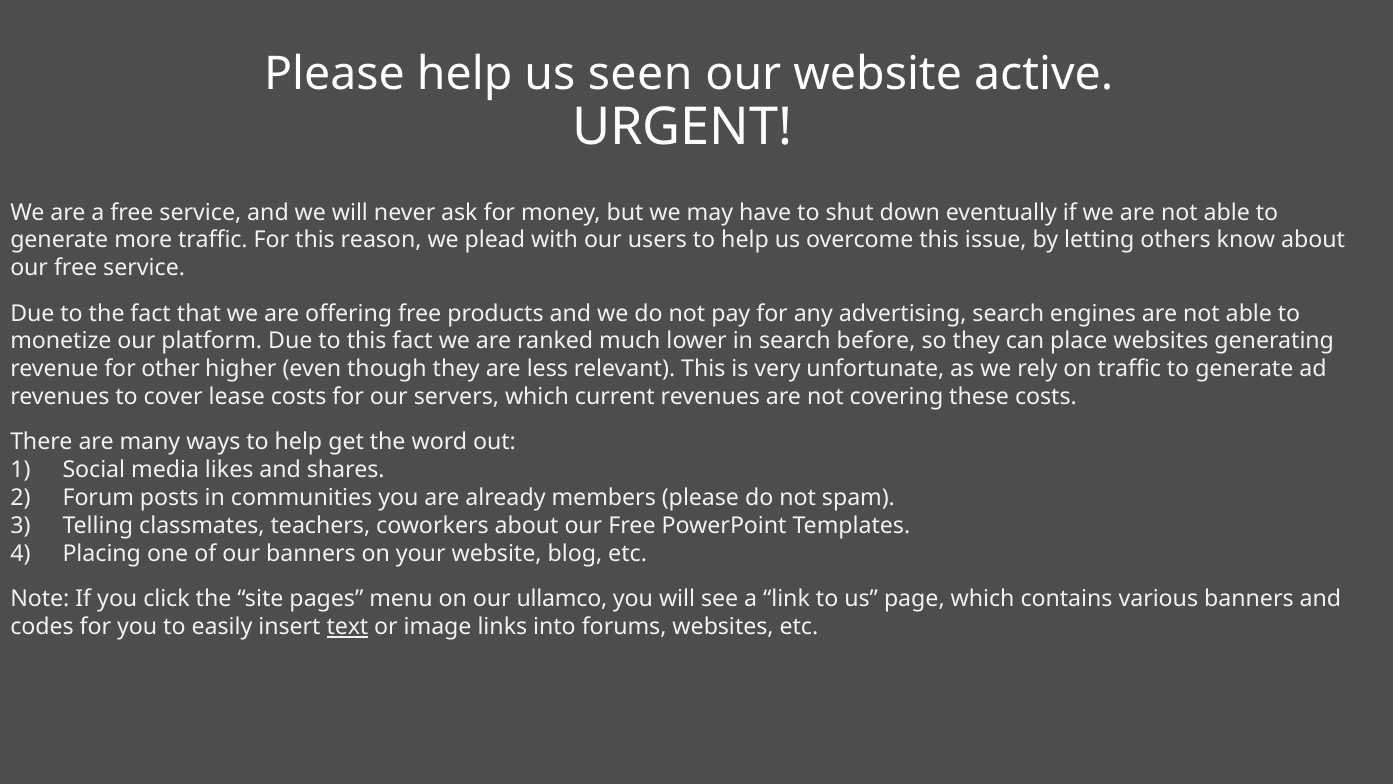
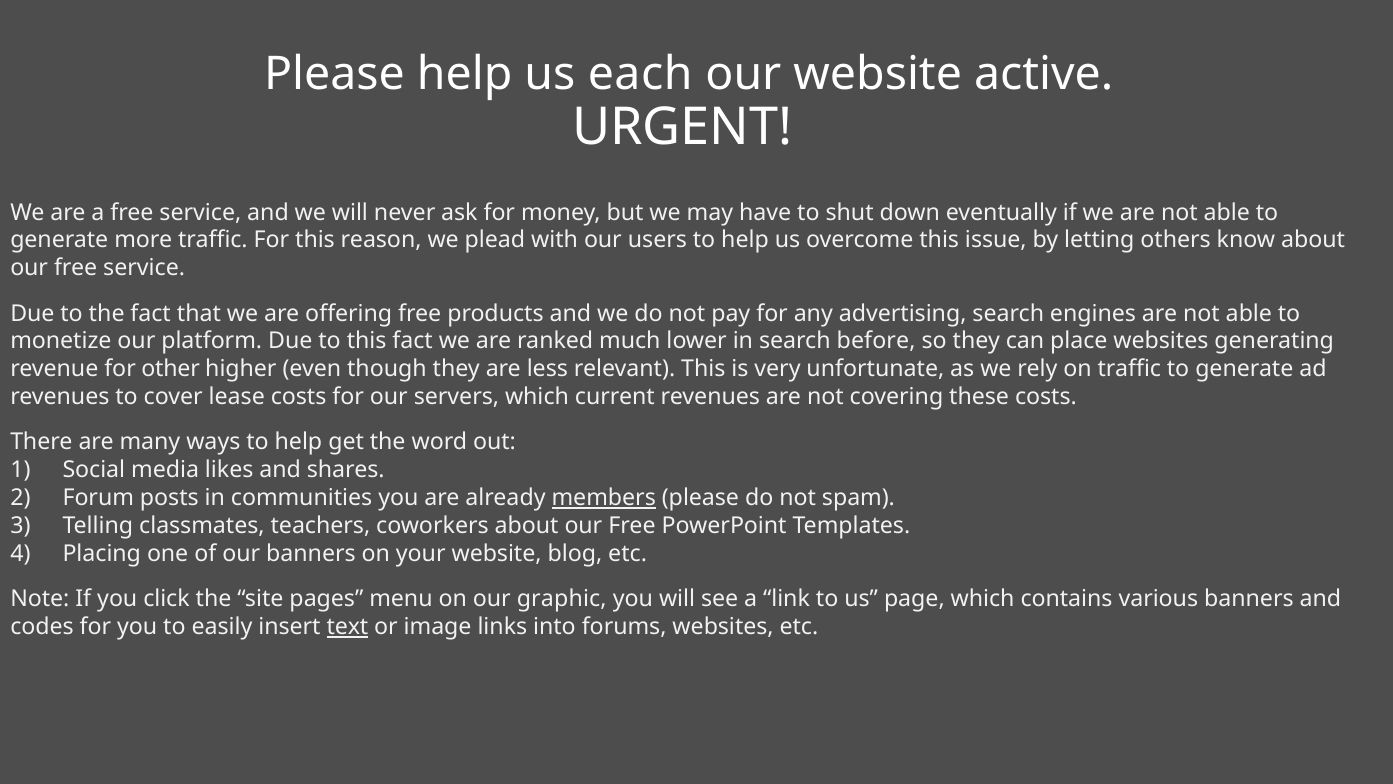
seen: seen -> each (640, 74)
members underline: none -> present (604, 498)
ullamco: ullamco -> graphic (562, 599)
